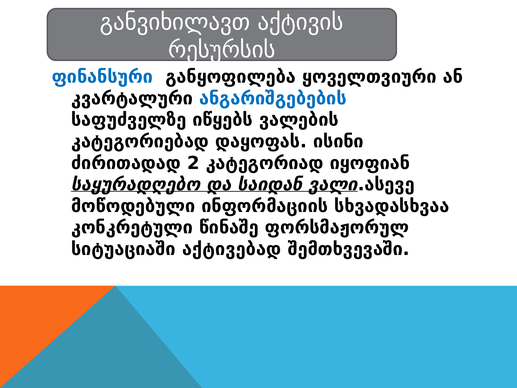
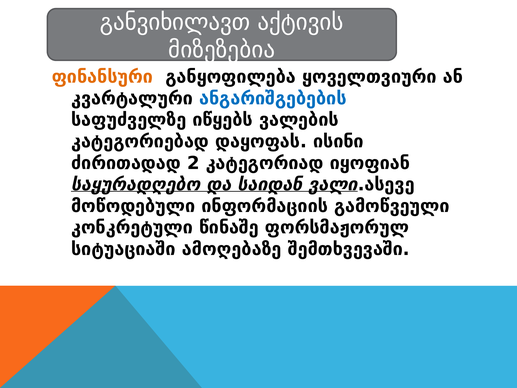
რესურსის: რესურსის -> მიზეზებია (222, 50)
ფინანსური colour: blue -> orange (102, 77)
სხვადასხვაა: სხვადასხვაა -> გამოწვეული (392, 206)
აქტივებად: აქტივებად -> ამოღებაზე (232, 249)
